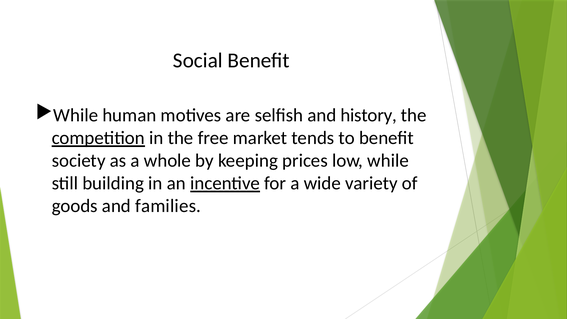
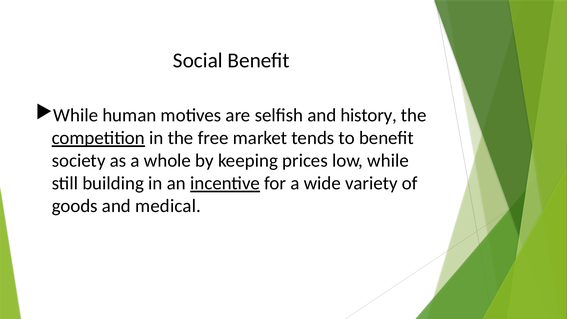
families: families -> medical (168, 206)
